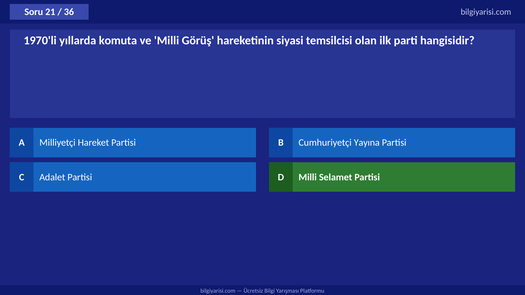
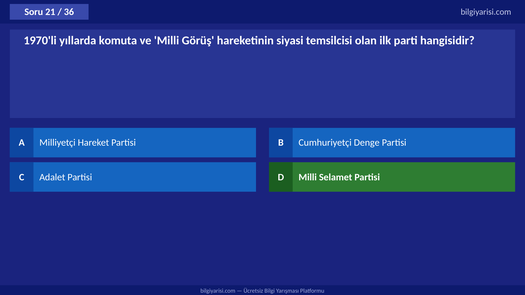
Yayına: Yayına -> Denge (367, 143)
